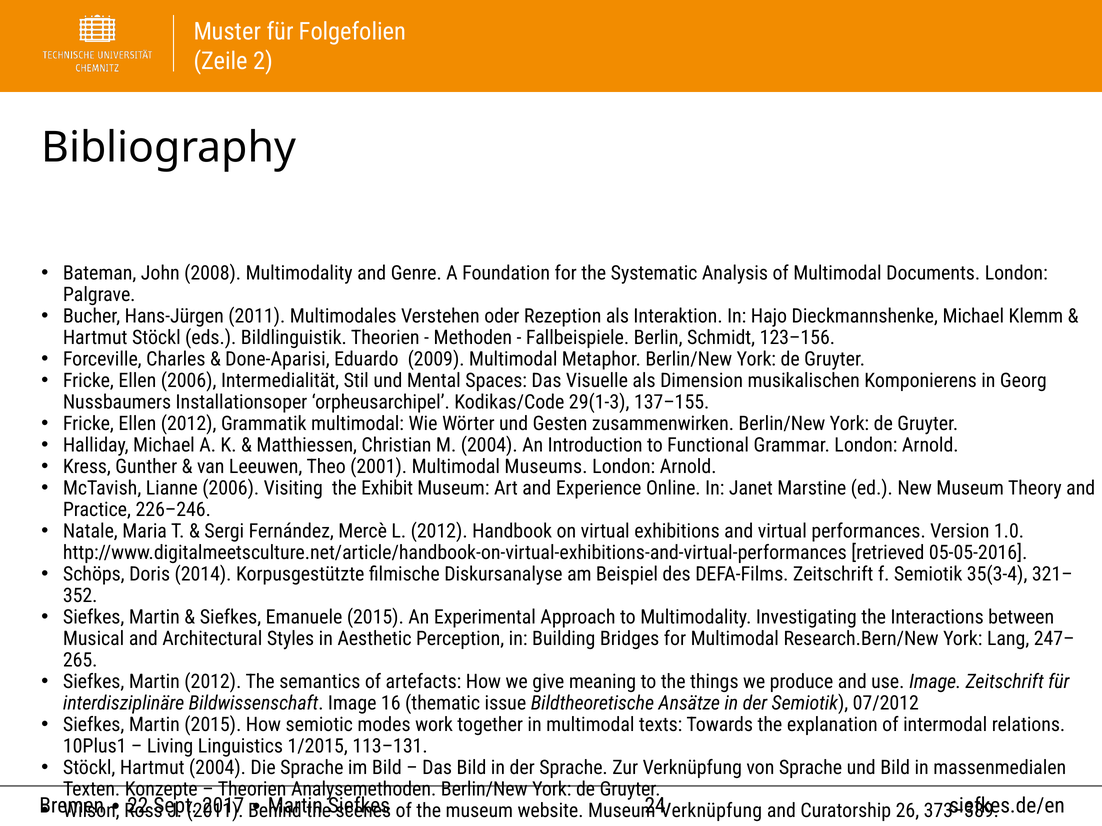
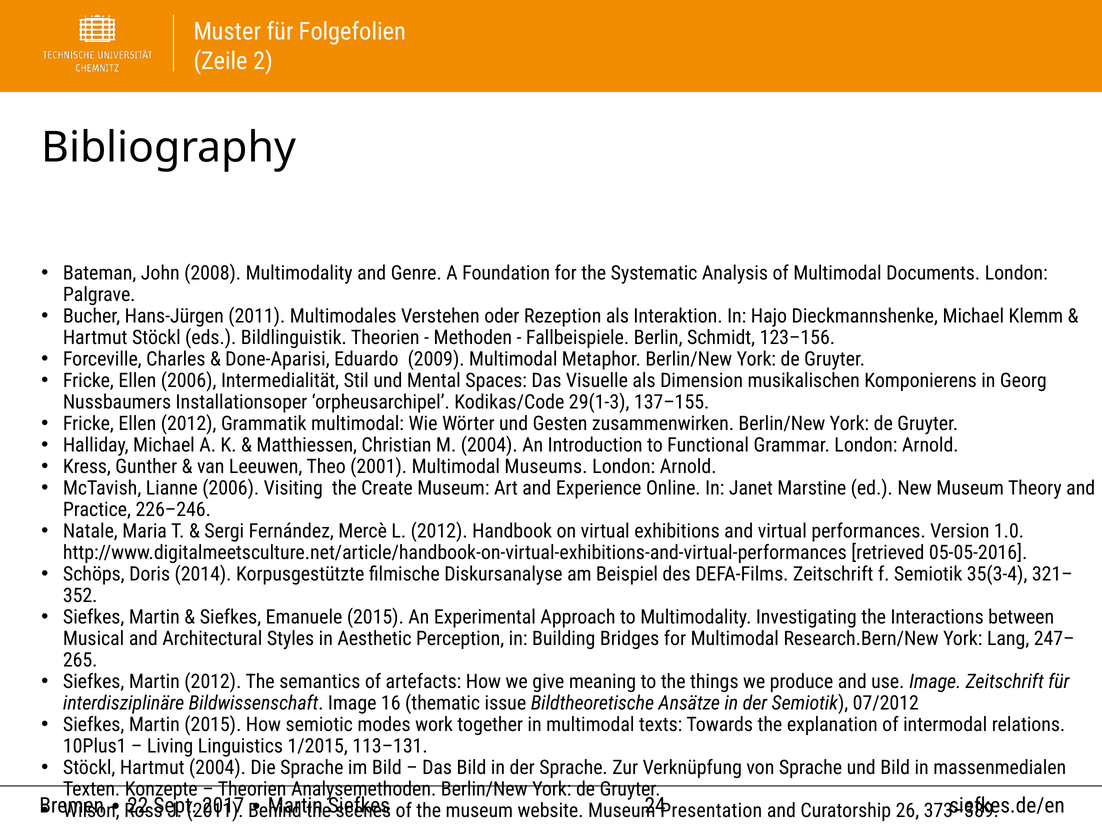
Exhibit: Exhibit -> Create (387, 488)
Verknüpfung: Verknüpfung -> Presentation (711, 811)
